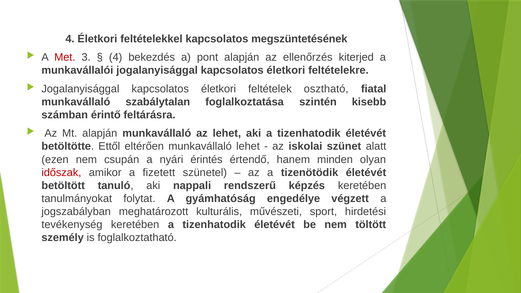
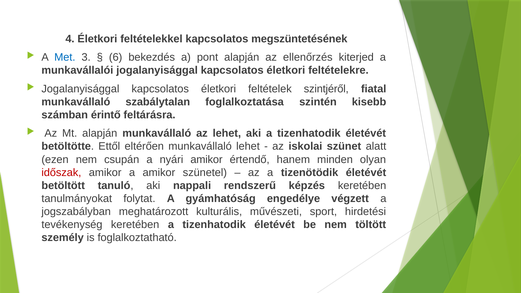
Met colour: red -> blue (65, 57)
4: 4 -> 6 (116, 57)
osztható: osztható -> szintjéről (326, 89)
nyári érintés: érintés -> amikor (206, 159)
a fizetett: fizetett -> amikor (159, 173)
